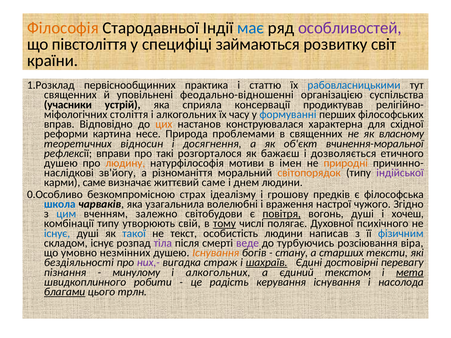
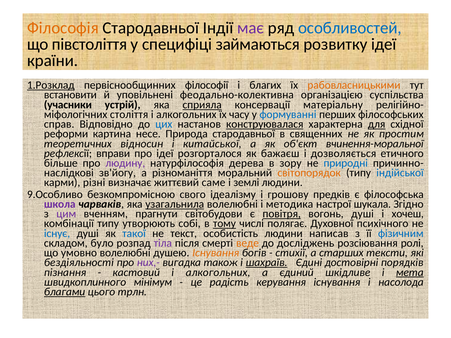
має colour: blue -> purple (251, 28)
особливостей colour: purple -> blue (350, 28)
розвитку світ: світ -> ідеї (384, 44)
1.Розклад underline: none -> present (51, 85)
практика: практика -> філософії (207, 85)
статтю: статтю -> благих (265, 85)
рабовласницькими colour: blue -> orange (354, 85)
священних: священних -> встановити (70, 95)
феодально-відношенні: феодально-відношенні -> феодально-колективна (237, 95)
сприяла underline: none -> present (202, 105)
продиктував: продиктував -> матеріальну (333, 105)
вправ: вправ -> справ (59, 124)
цих colour: orange -> blue (164, 124)
конструювалася underline: none -> present (265, 124)
для underline: none -> present (377, 124)
Природа проблемами: проблемами -> стародавньої (244, 134)
власному: власному -> простим (401, 134)
досягнення: досягнення -> китайської (212, 144)
про такі: такі -> ідеї (165, 153)
душею: душею -> більше (61, 163)
людину colour: orange -> purple (125, 163)
мотиви: мотиви -> дерева (246, 163)
імен: імен -> зору (291, 163)
природні colour: orange -> blue (346, 163)
індійської colour: purple -> blue (400, 173)
карми саме: саме -> різні (94, 183)
днем: днем -> землі (246, 183)
0.Особливо: 0.Особливо -> 9.Особливо (55, 195)
страх: страх -> свого (193, 195)
школа colour: blue -> purple (60, 204)
узагальнила underline: none -> present (175, 204)
враження: враження -> методика (290, 204)
чужого: чужого -> шукала (372, 204)
цим colour: blue -> purple (66, 214)
залежно: залежно -> прагнути (157, 214)
свій: свій -> собі (190, 224)
складом існує: існує -> було (102, 243)
веде colour: purple -> orange (248, 243)
турбуючись: турбуючись -> досліджень (306, 243)
віра: віра -> ролі (412, 243)
умовно незмінних: незмінних -> волелюбні (125, 253)
стану: стану -> стихії (292, 253)
страж: страж -> також (221, 263)
перевагу: перевагу -> порядків (402, 263)
минулому: минулому -> кастовий (136, 272)
текстом: текстом -> шкідливе (348, 272)
робити: робити -> мінімум (153, 282)
